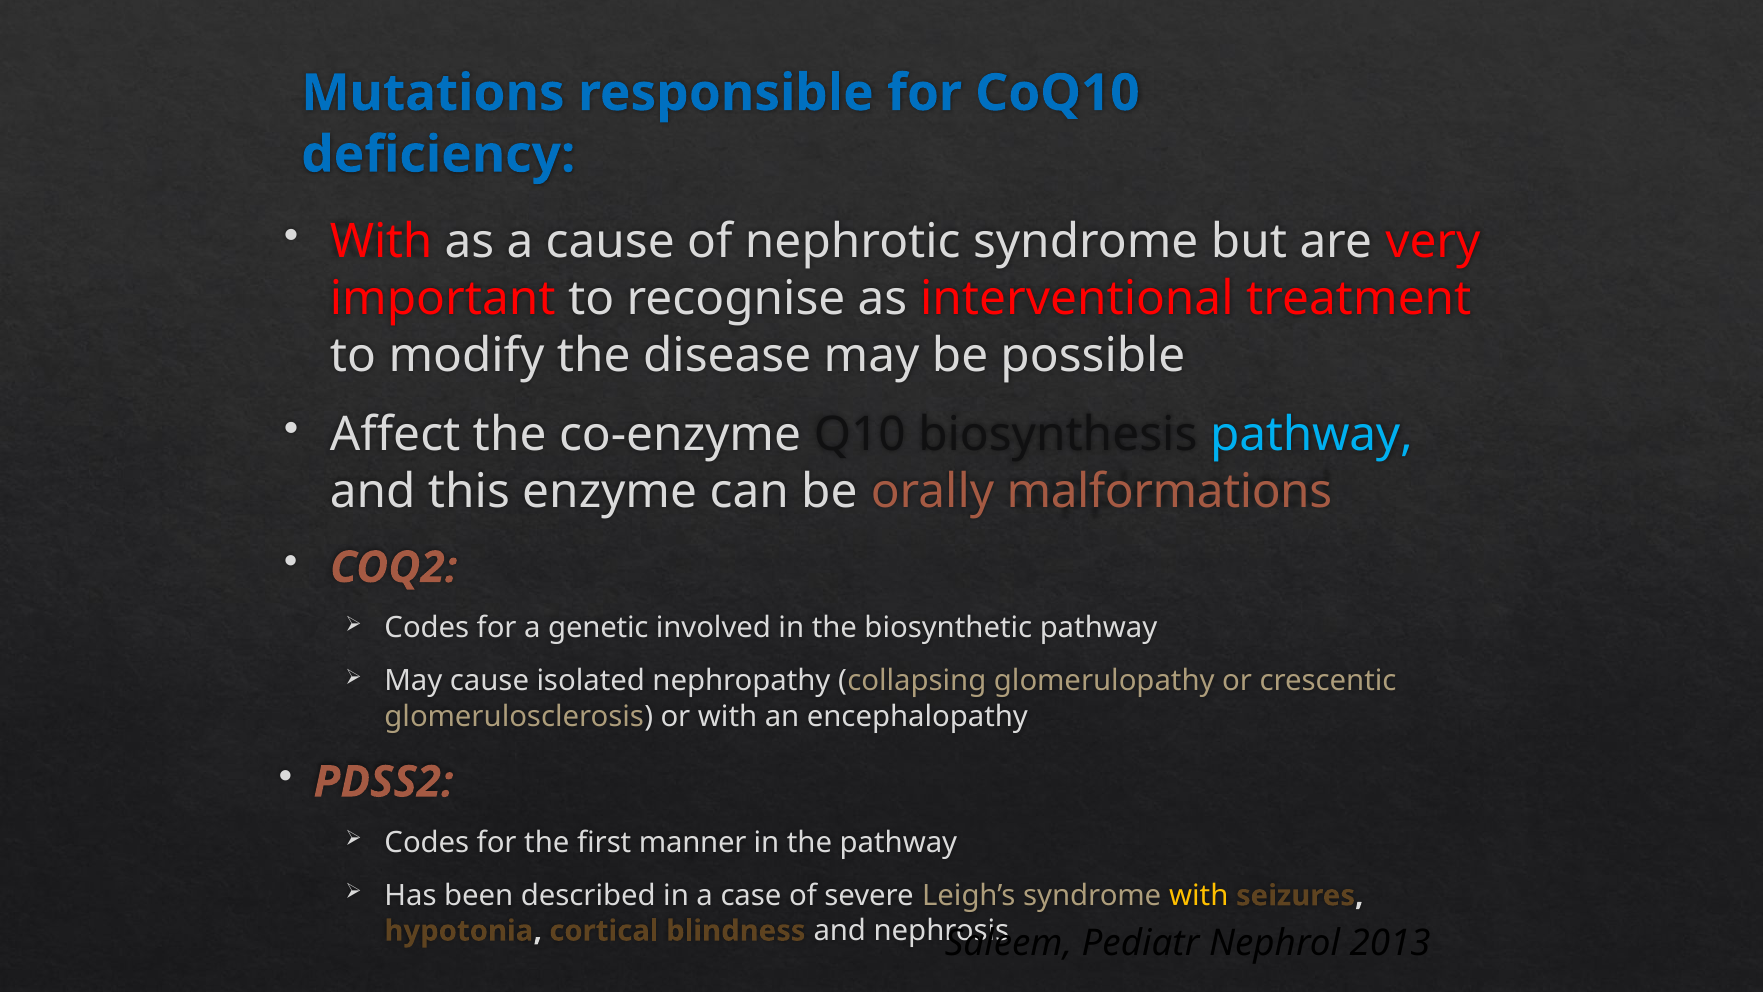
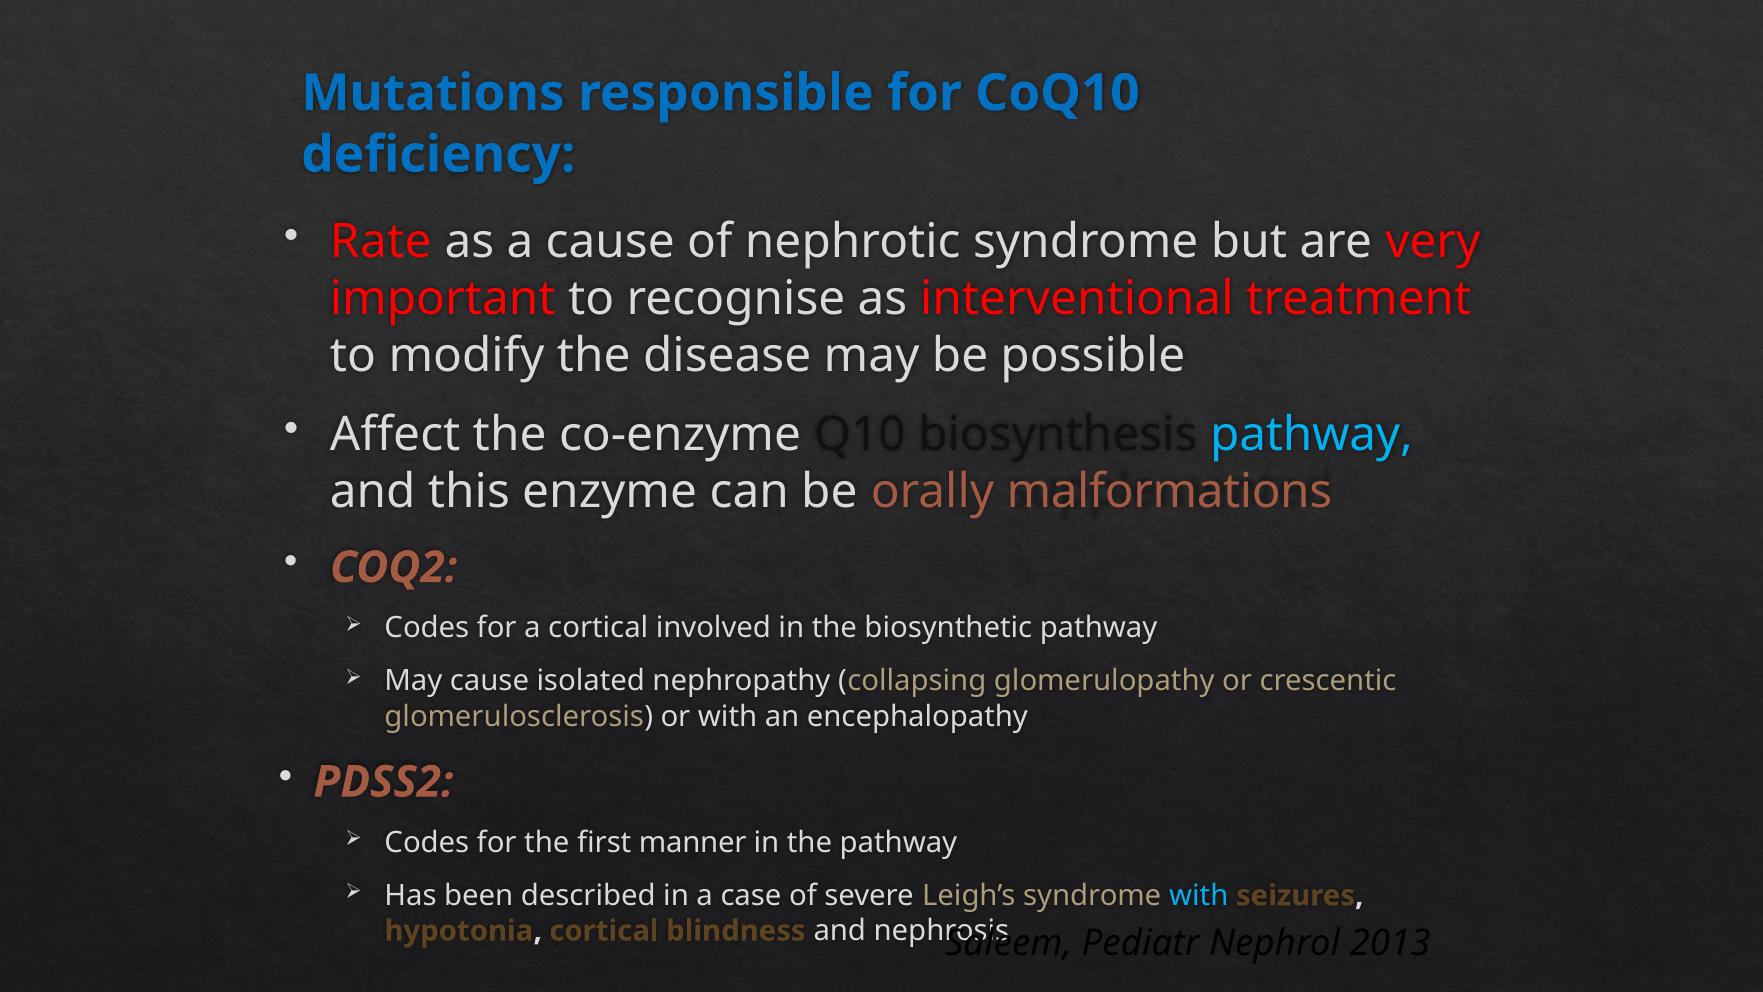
With: With -> Rate (381, 242)
a genetic: genetic -> cortical (598, 628)
with colour: yellow -> light blue (1199, 895)
